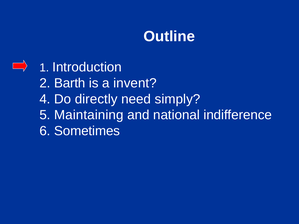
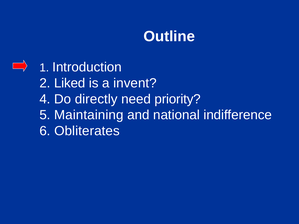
Barth: Barth -> Liked (70, 83)
simply: simply -> priority (178, 99)
Sometimes: Sometimes -> Obliterates (87, 131)
